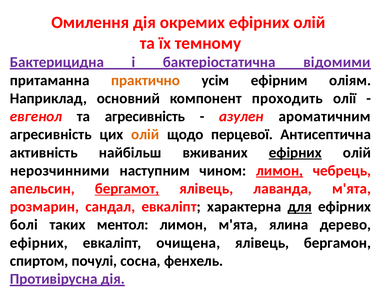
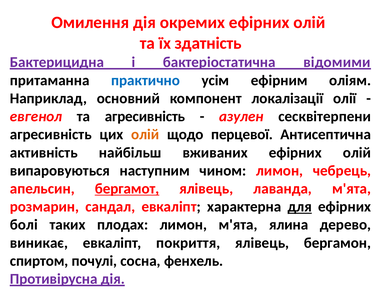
темному: темному -> здатність (208, 43)
практично colour: orange -> blue (146, 80)
проходить: проходить -> локалізації (287, 98)
ароматичним: ароматичним -> сесквітерпени (325, 117)
ефірних underline: present -> none (295, 153)
нерозчинними: нерозчинними -> випаровуються (60, 171)
лимон underline: present -> none (280, 171)
ментол: ментол -> плодах (123, 225)
ефірних: ефірних -> виникає (39, 243)
очищена: очищена -> покриття (188, 243)
